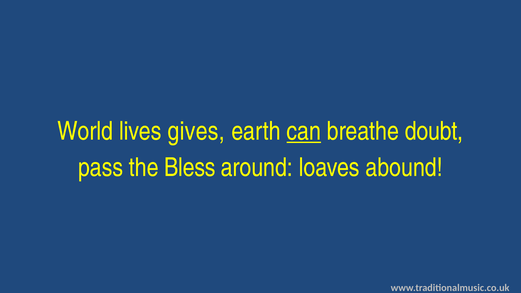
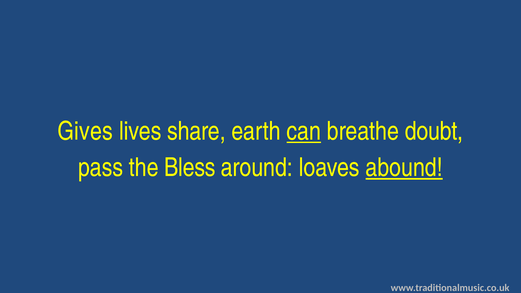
World: World -> Gives (85, 131)
gives: gives -> share (196, 131)
abound underline: none -> present (404, 168)
